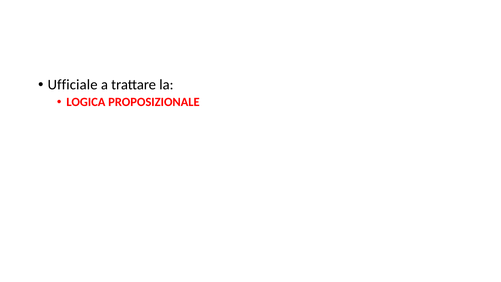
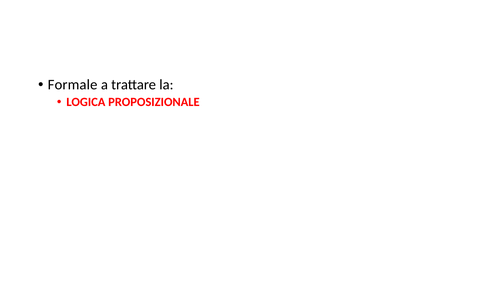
Ufficiale: Ufficiale -> Formale (73, 85)
